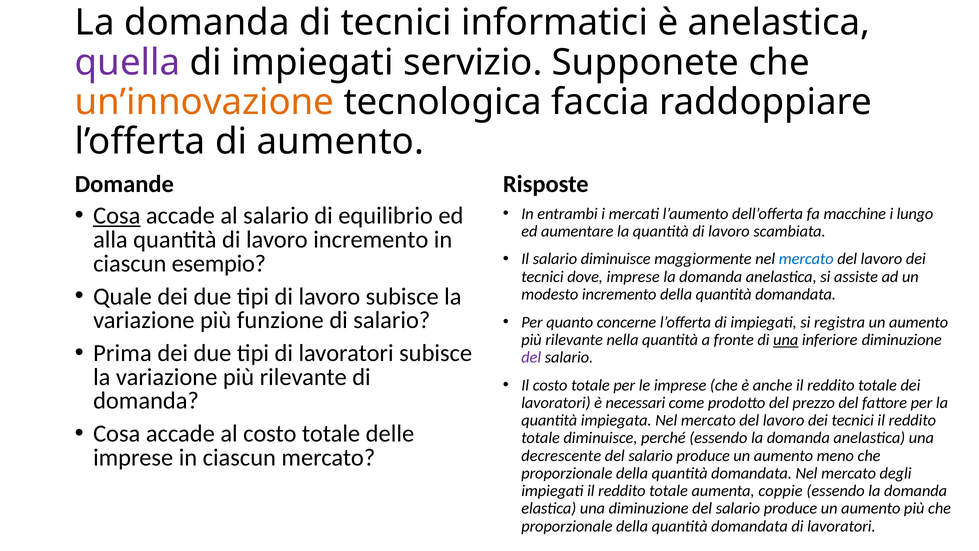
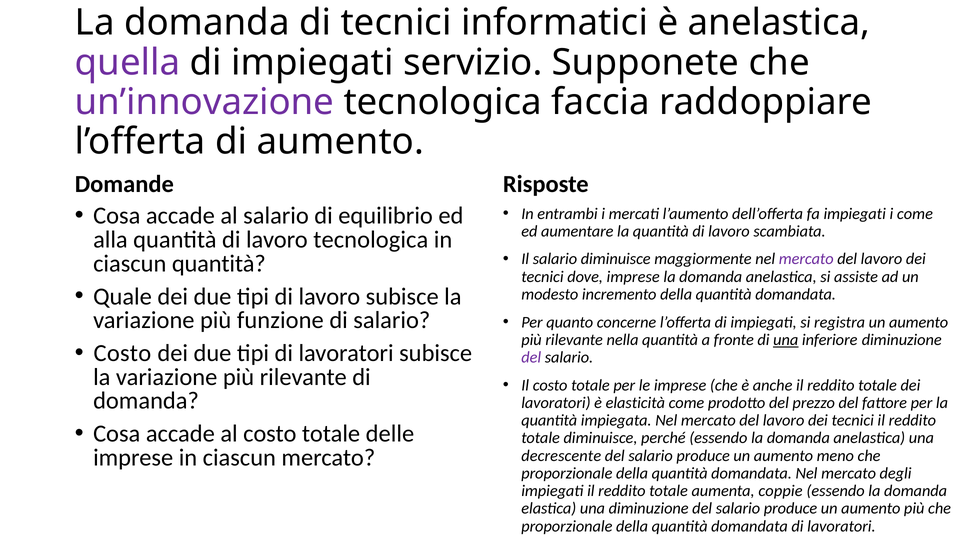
un’innovazione colour: orange -> purple (204, 102)
Cosa underline: present -> none (117, 216)
fa macchine: macchine -> impiegati (855, 214)
i lungo: lungo -> come (915, 214)
lavoro incremento: incremento -> tecnologica (371, 240)
mercato colour: blue -> purple (806, 259)
ciascun esempio: esempio -> quantità (219, 263)
Prima: Prima -> Costo (122, 353)
necessari: necessari -> elasticità (635, 403)
